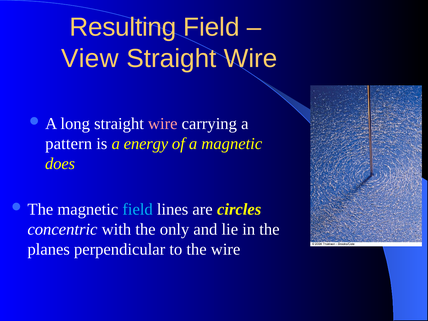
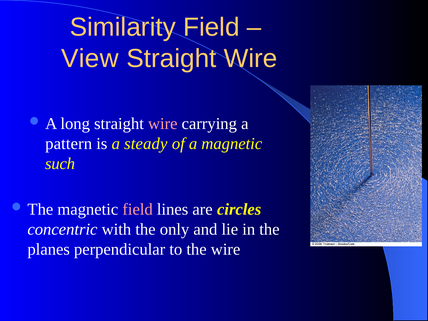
Resulting: Resulting -> Similarity (123, 27)
energy: energy -> steady (146, 144)
does: does -> such (60, 164)
field colour: light blue -> pink (138, 209)
